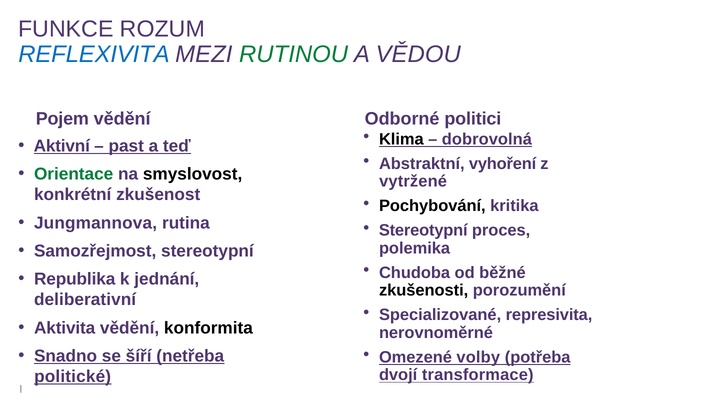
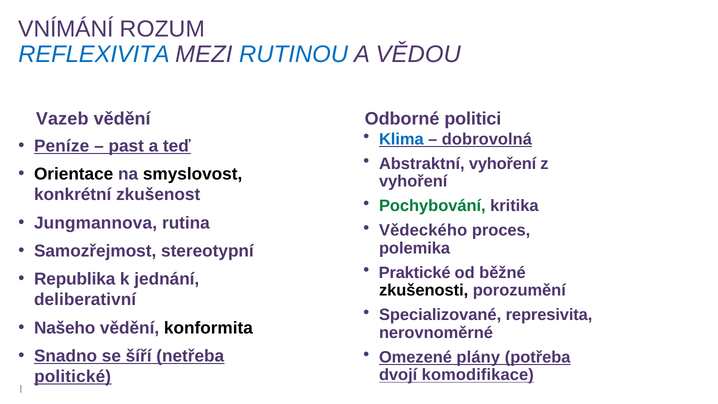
FUNKCE: FUNKCE -> VNÍMÁNÍ (66, 29)
RUTINOU colour: green -> blue (294, 55)
Pojem: Pojem -> Vazeb (62, 119)
Klima colour: black -> blue (401, 139)
Aktivní: Aktivní -> Peníze (62, 146)
Orientace colour: green -> black (74, 174)
vytržené: vytržené -> vyhoření (413, 181)
Pochybování colour: black -> green (432, 206)
Stereotypní: Stereotypní -> Vědeckého (423, 230)
Chudoba: Chudoba -> Praktické (415, 273)
Aktivita: Aktivita -> Našeho (65, 328)
volby: volby -> plány (478, 357)
transformace: transformace -> komodifikace (478, 375)
